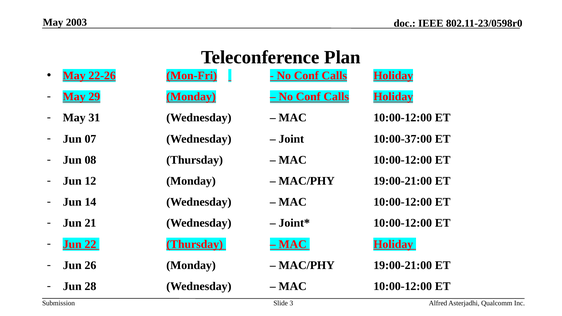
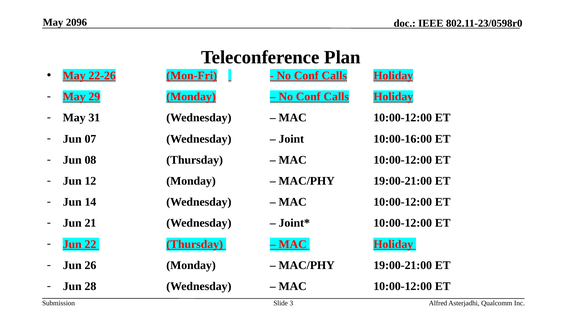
2003: 2003 -> 2096 (76, 22)
10:00-37:00: 10:00-37:00 -> 10:00-16:00 (403, 139)
